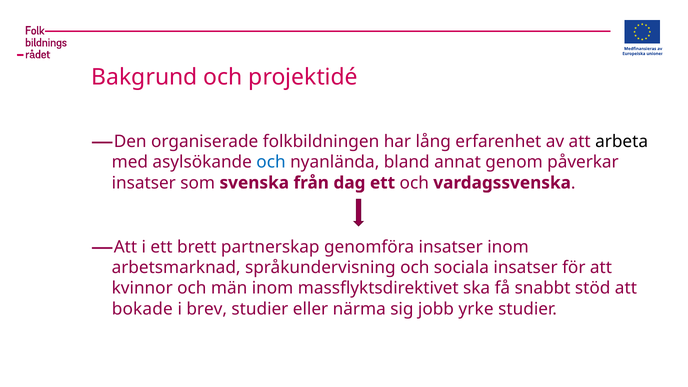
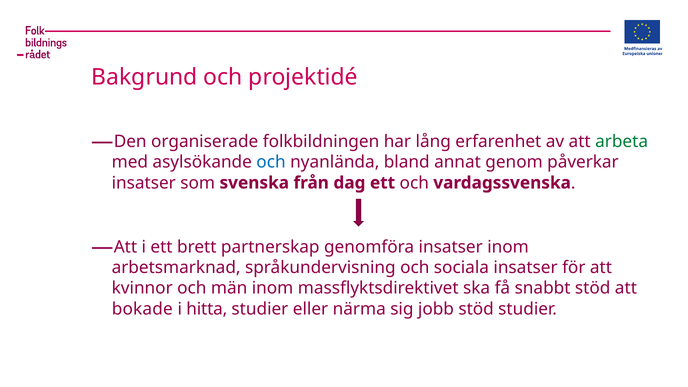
arbeta colour: black -> green (622, 142)
brev: brev -> hitta (207, 309)
jobb yrke: yrke -> stöd (476, 309)
